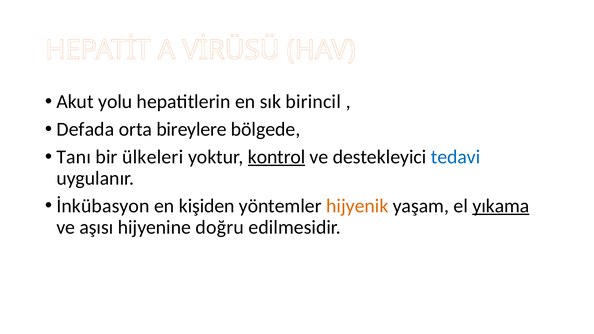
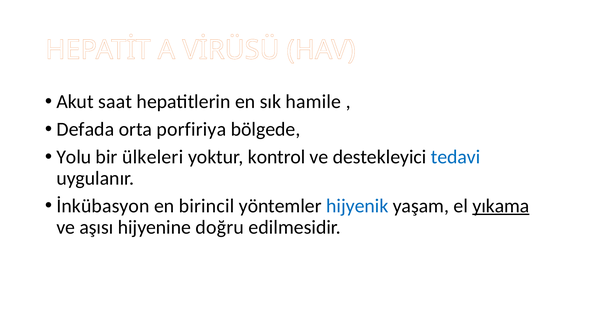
yolu: yolu -> saat (115, 102)
birincil: birincil -> hamile (313, 102)
bireylere: bireylere -> porfiriya (191, 129)
Tanı: Tanı -> Yolu (74, 157)
kontrol underline: present -> none (277, 157)
kişiden: kişiden -> birincil (207, 206)
hijyenik colour: orange -> blue (357, 206)
